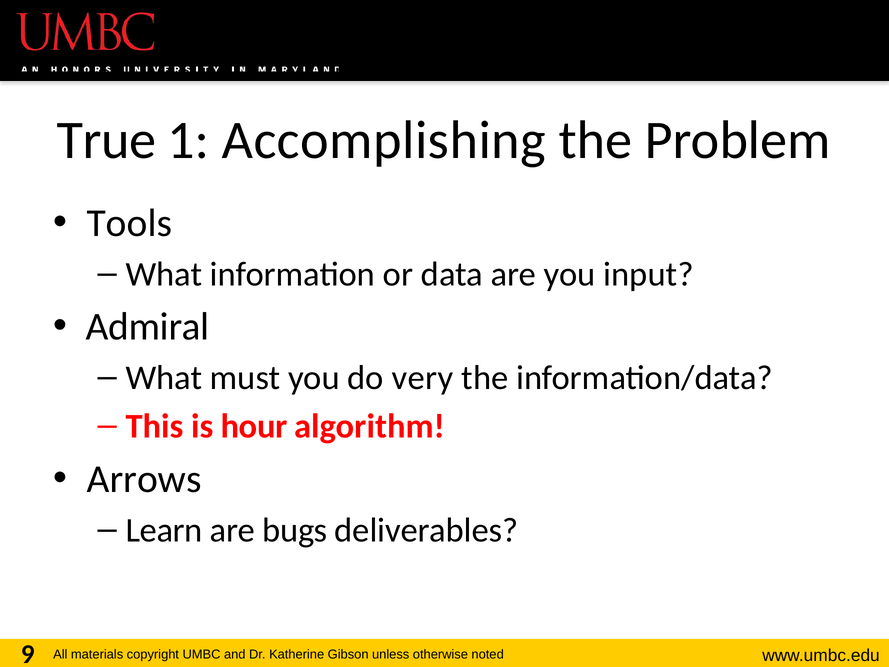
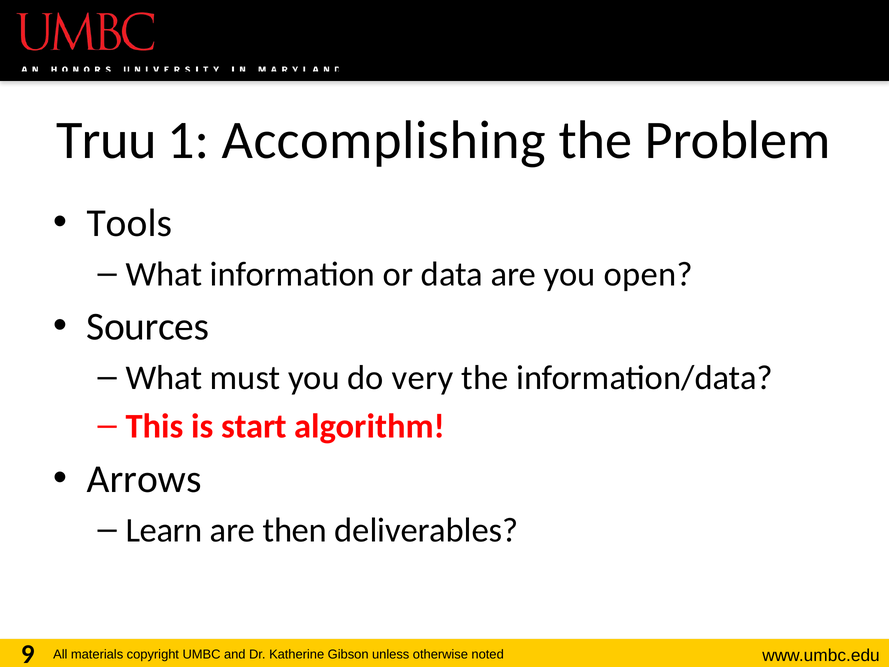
True: True -> Truu (106, 140)
input: input -> open (648, 274)
Admiral: Admiral -> Sources (148, 327)
hour: hour -> start (254, 426)
bugs: bugs -> then (295, 530)
